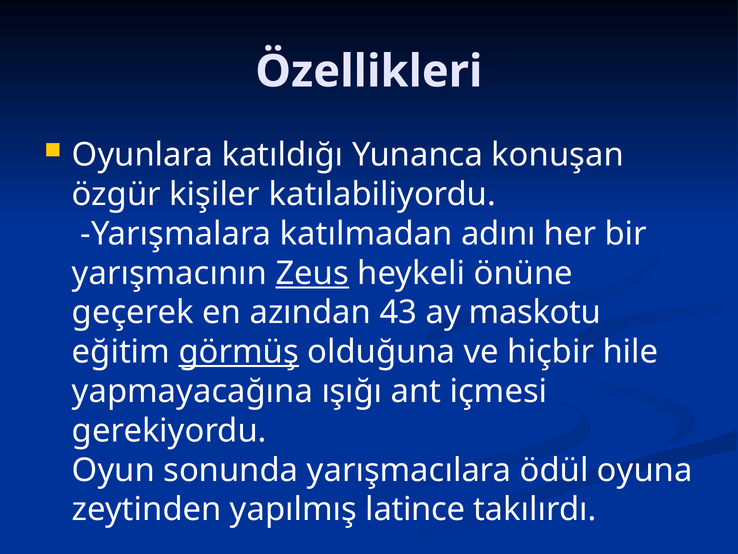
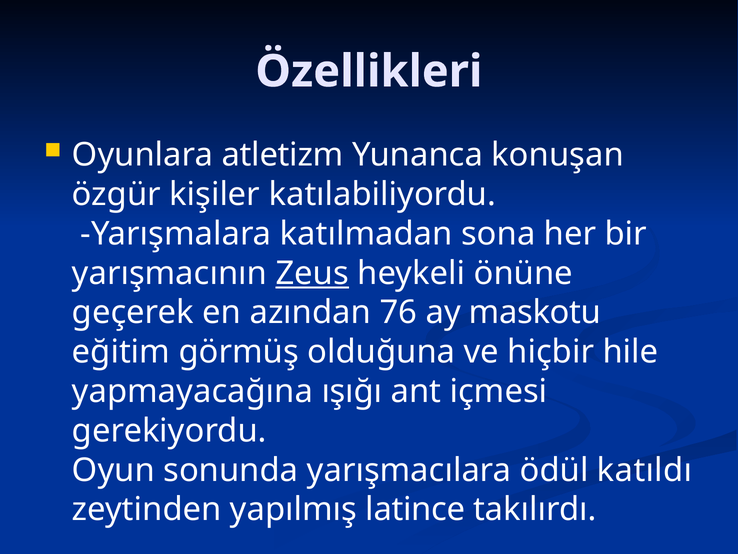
katıldığı: katıldığı -> atletizm (283, 155)
adını: adını -> sona (498, 234)
43: 43 -> 76 (398, 312)
görmüş underline: present -> none (239, 352)
oyuna: oyuna -> katıldı (645, 470)
